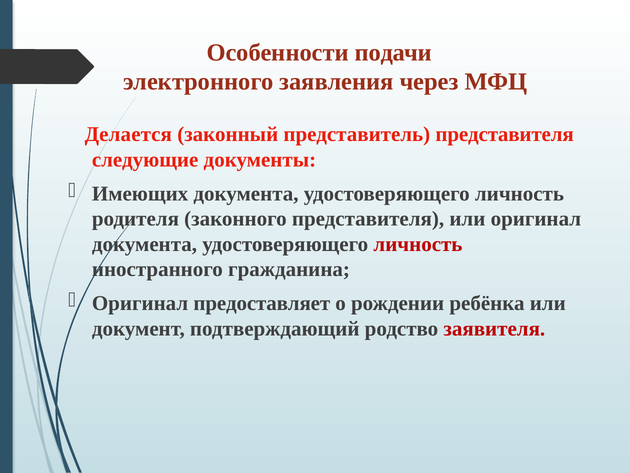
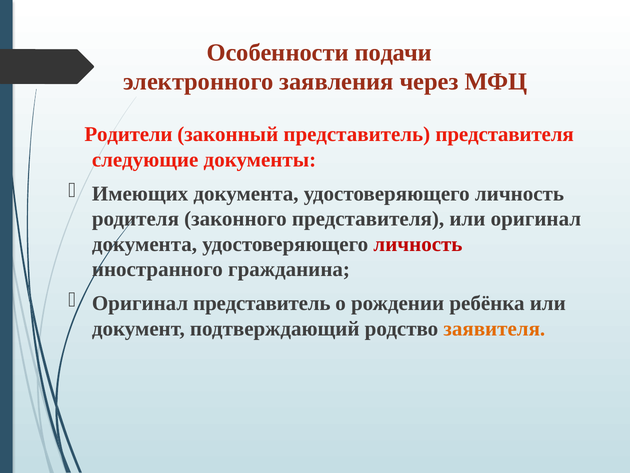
Делается: Делается -> Родители (128, 134)
Оригинал предоставляет: предоставляет -> представитель (262, 303)
заявителя colour: red -> orange (494, 328)
